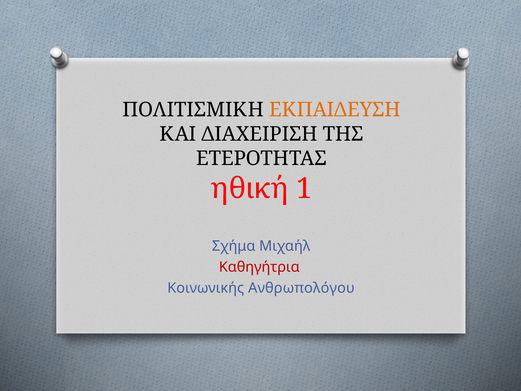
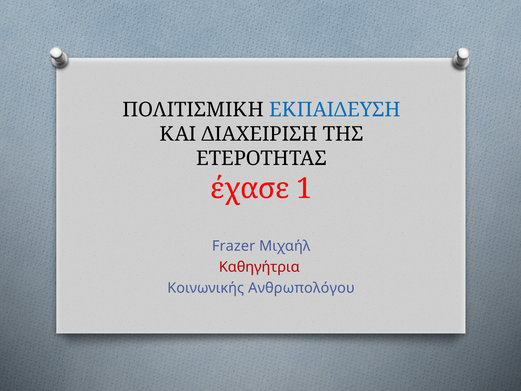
ΕΚΠΑΙΔΕΥΣΗ colour: orange -> blue (335, 110)
ηθική: ηθική -> έχασε (250, 188)
Σχήμα: Σχήμα -> Frazer (234, 246)
